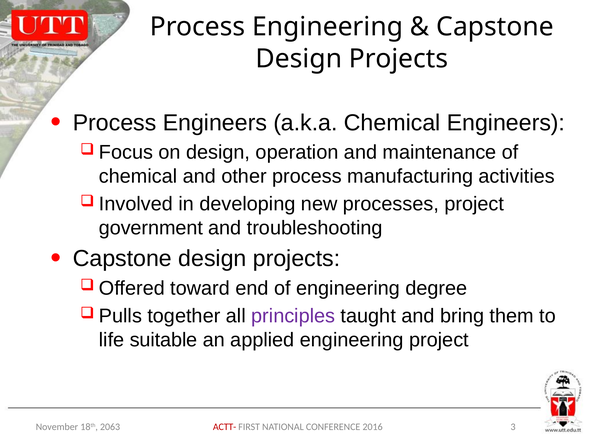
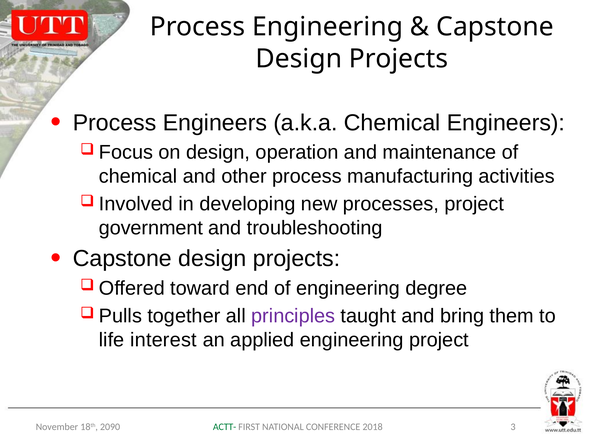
suitable: suitable -> interest (163, 340)
2063: 2063 -> 2090 (110, 427)
ACTT- colour: red -> green (225, 427)
2016: 2016 -> 2018 (373, 427)
